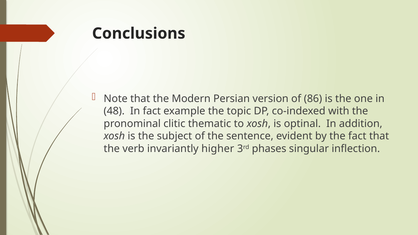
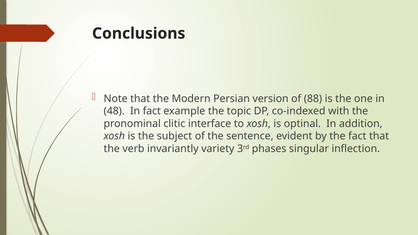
86: 86 -> 88 (313, 99)
thematic: thematic -> interface (210, 124)
higher: higher -> variety (218, 149)
